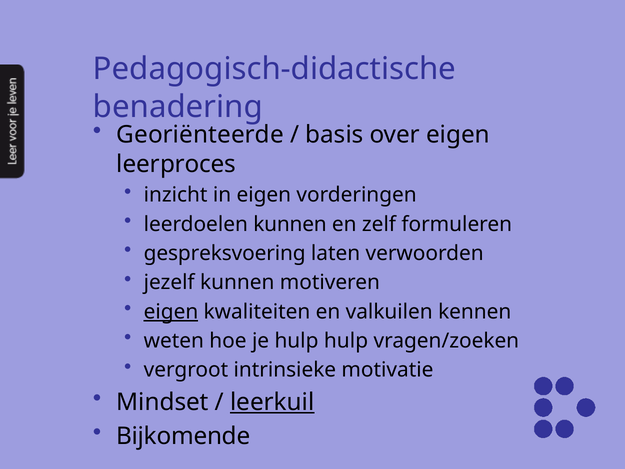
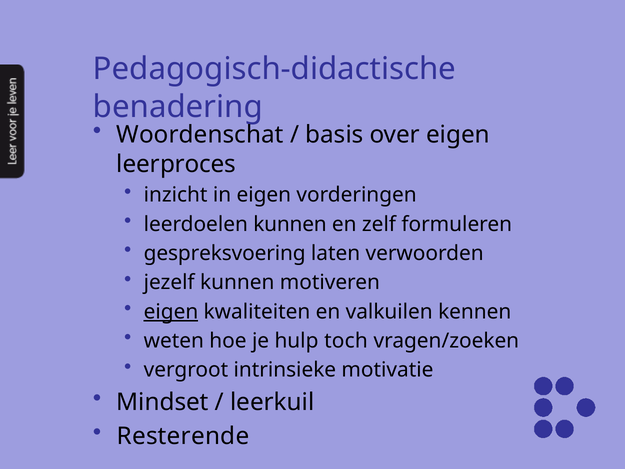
Georiënteerde: Georiënteerde -> Woordenschat (200, 135)
hulp hulp: hulp -> toch (346, 341)
leerkuil underline: present -> none (272, 402)
Bijkomende: Bijkomende -> Resterende (183, 436)
